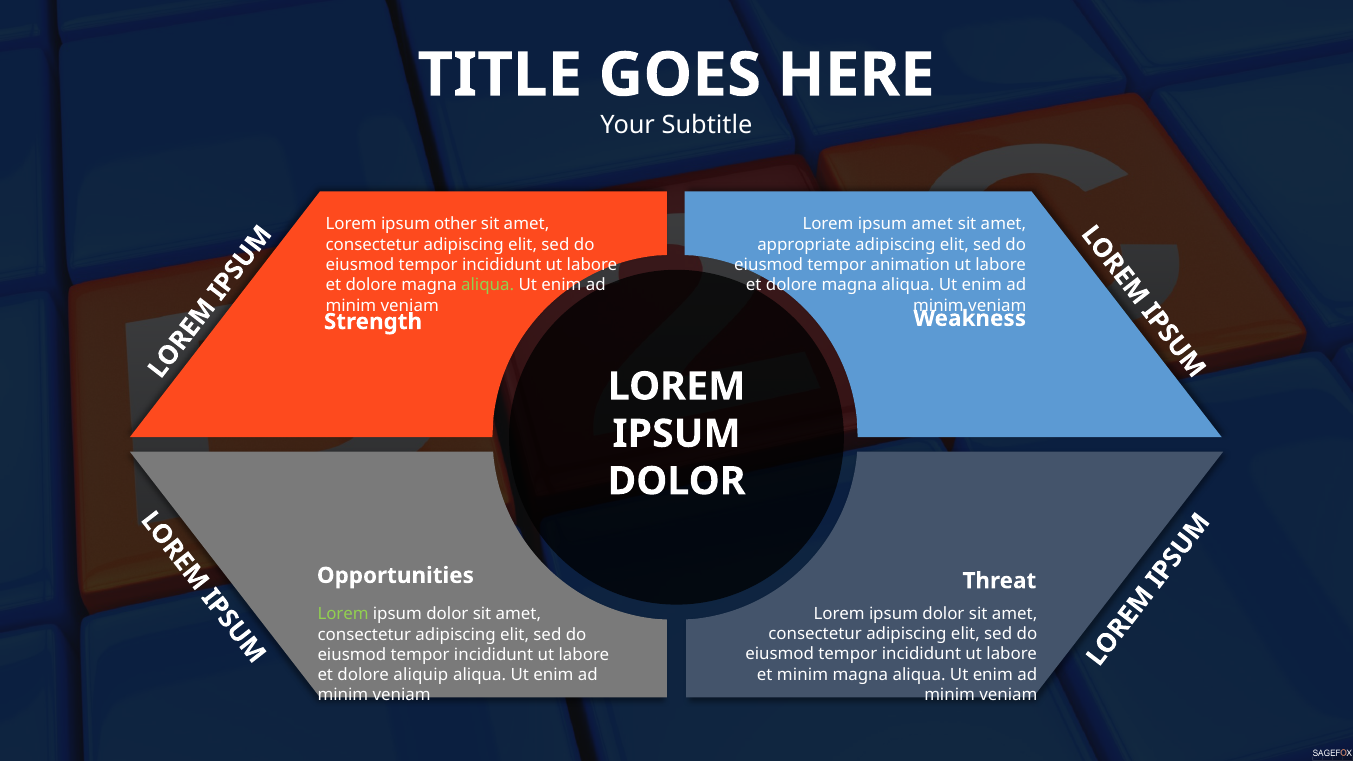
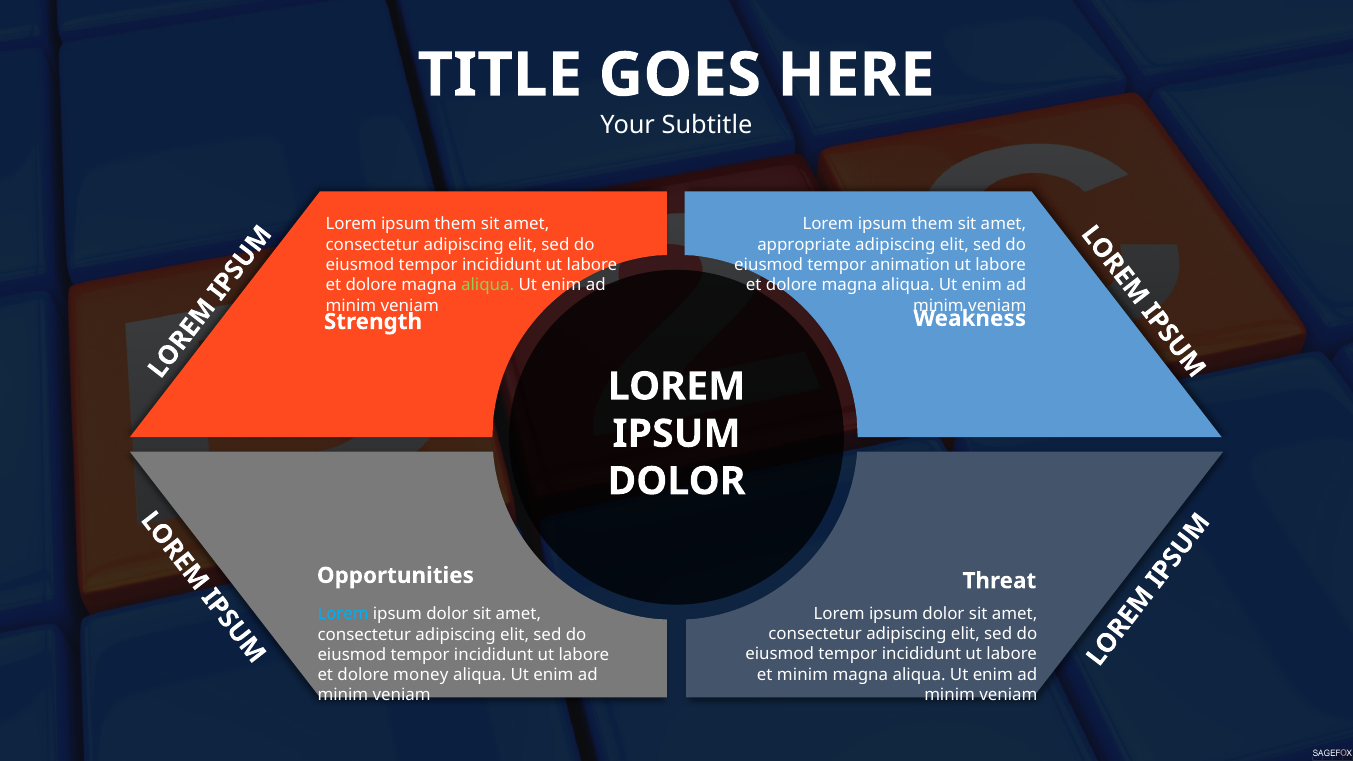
other: other -> them (455, 224)
amet: amet -> them (932, 224)
Lorem colour: light green -> light blue (343, 614)
aliquip: aliquip -> money (421, 675)
